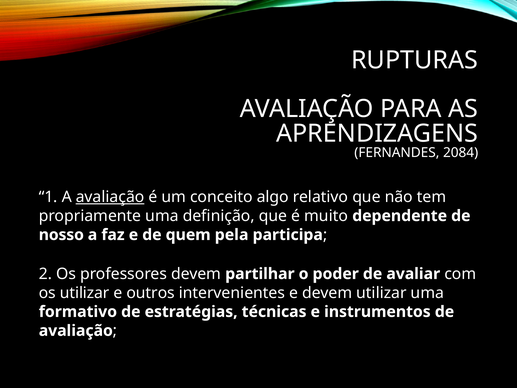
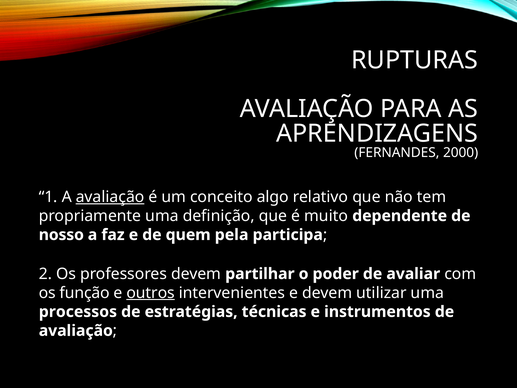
2084: 2084 -> 2000 (461, 153)
os utilizar: utilizar -> função (85, 293)
outros underline: none -> present (151, 293)
formativo: formativo -> processos (78, 312)
